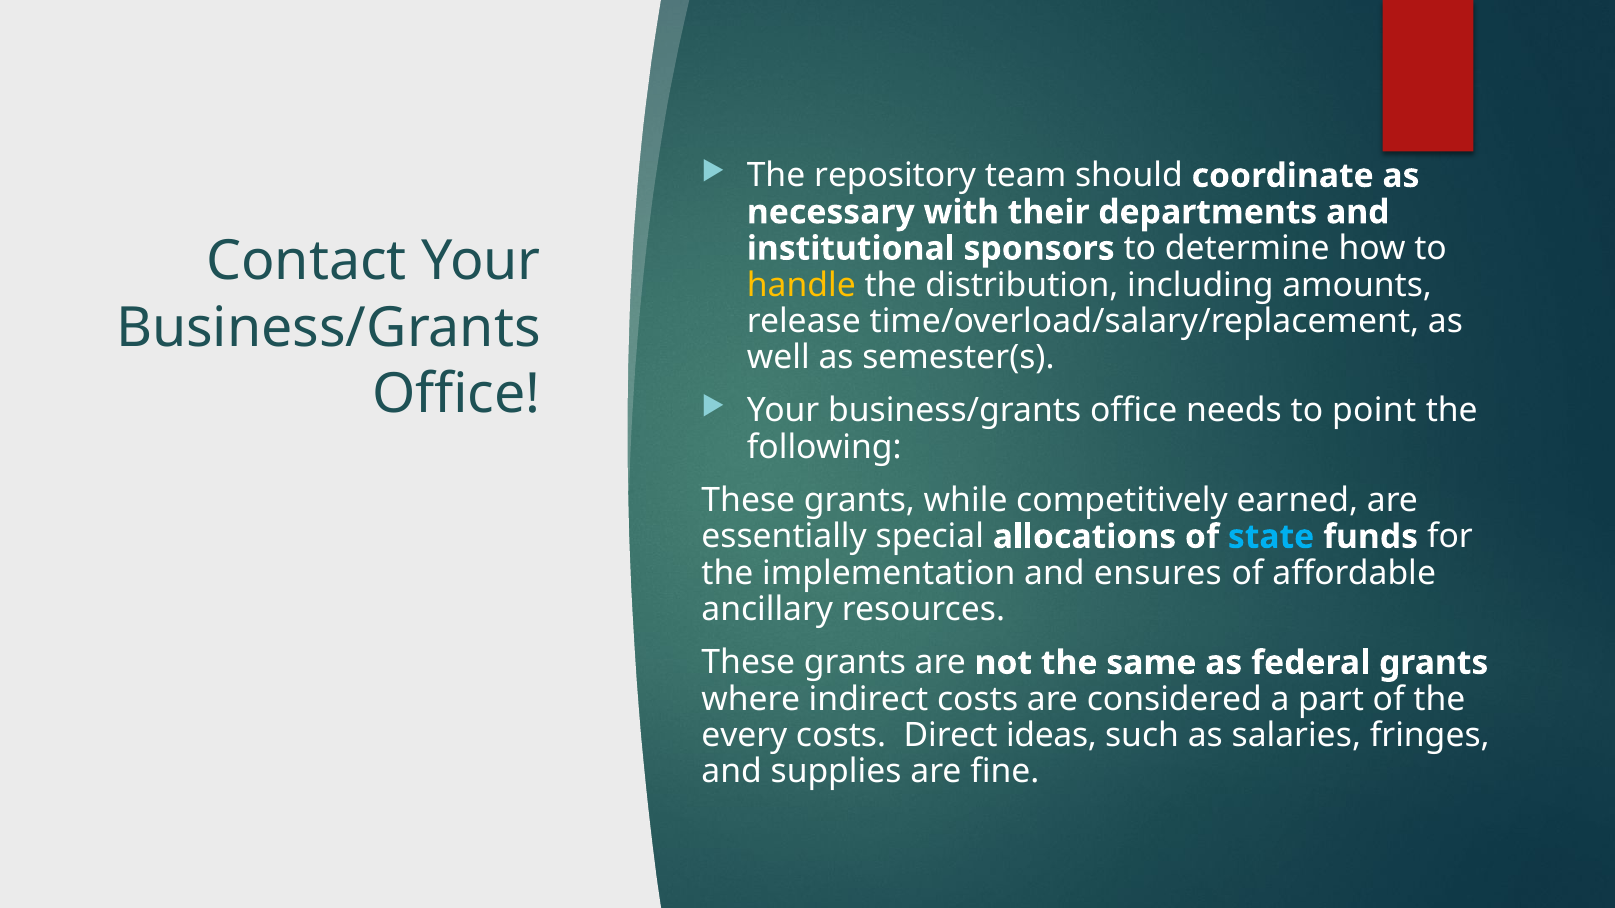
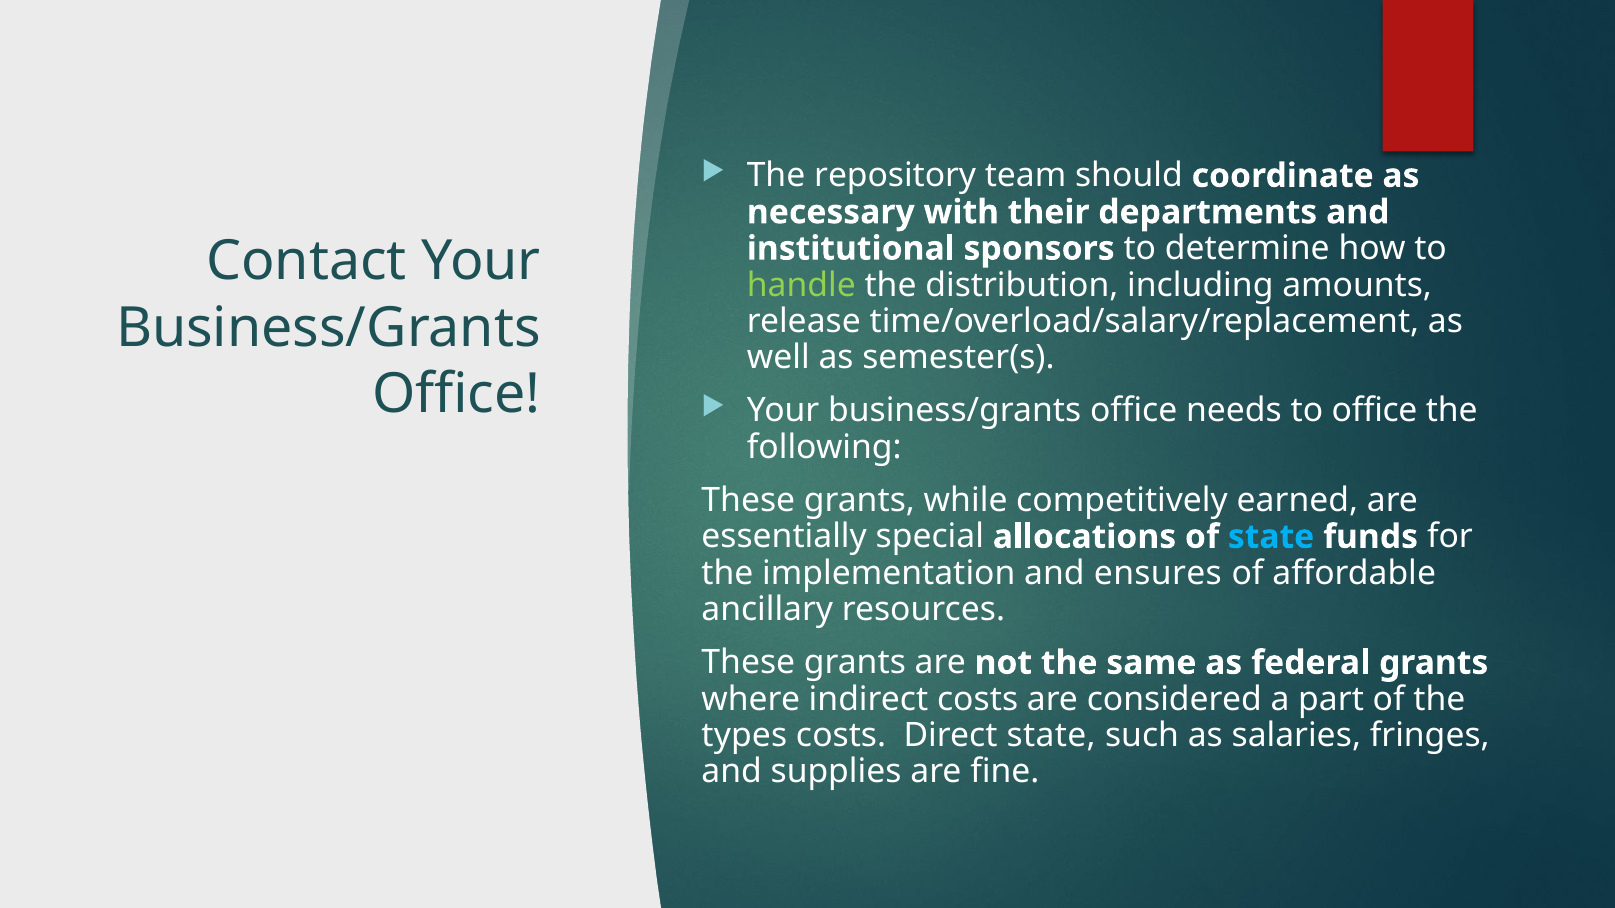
handle colour: yellow -> light green (801, 285)
to point: point -> office (1375, 411)
every: every -> types (744, 736)
Direct ideas: ideas -> state (1051, 736)
